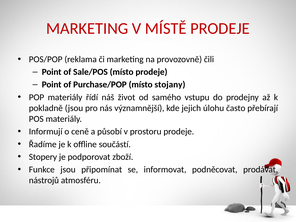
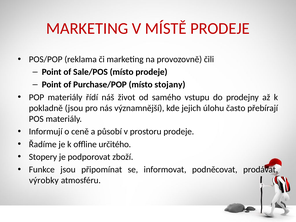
součástí: součástí -> určitého (115, 144)
nástrojů: nástrojů -> výrobky (44, 180)
